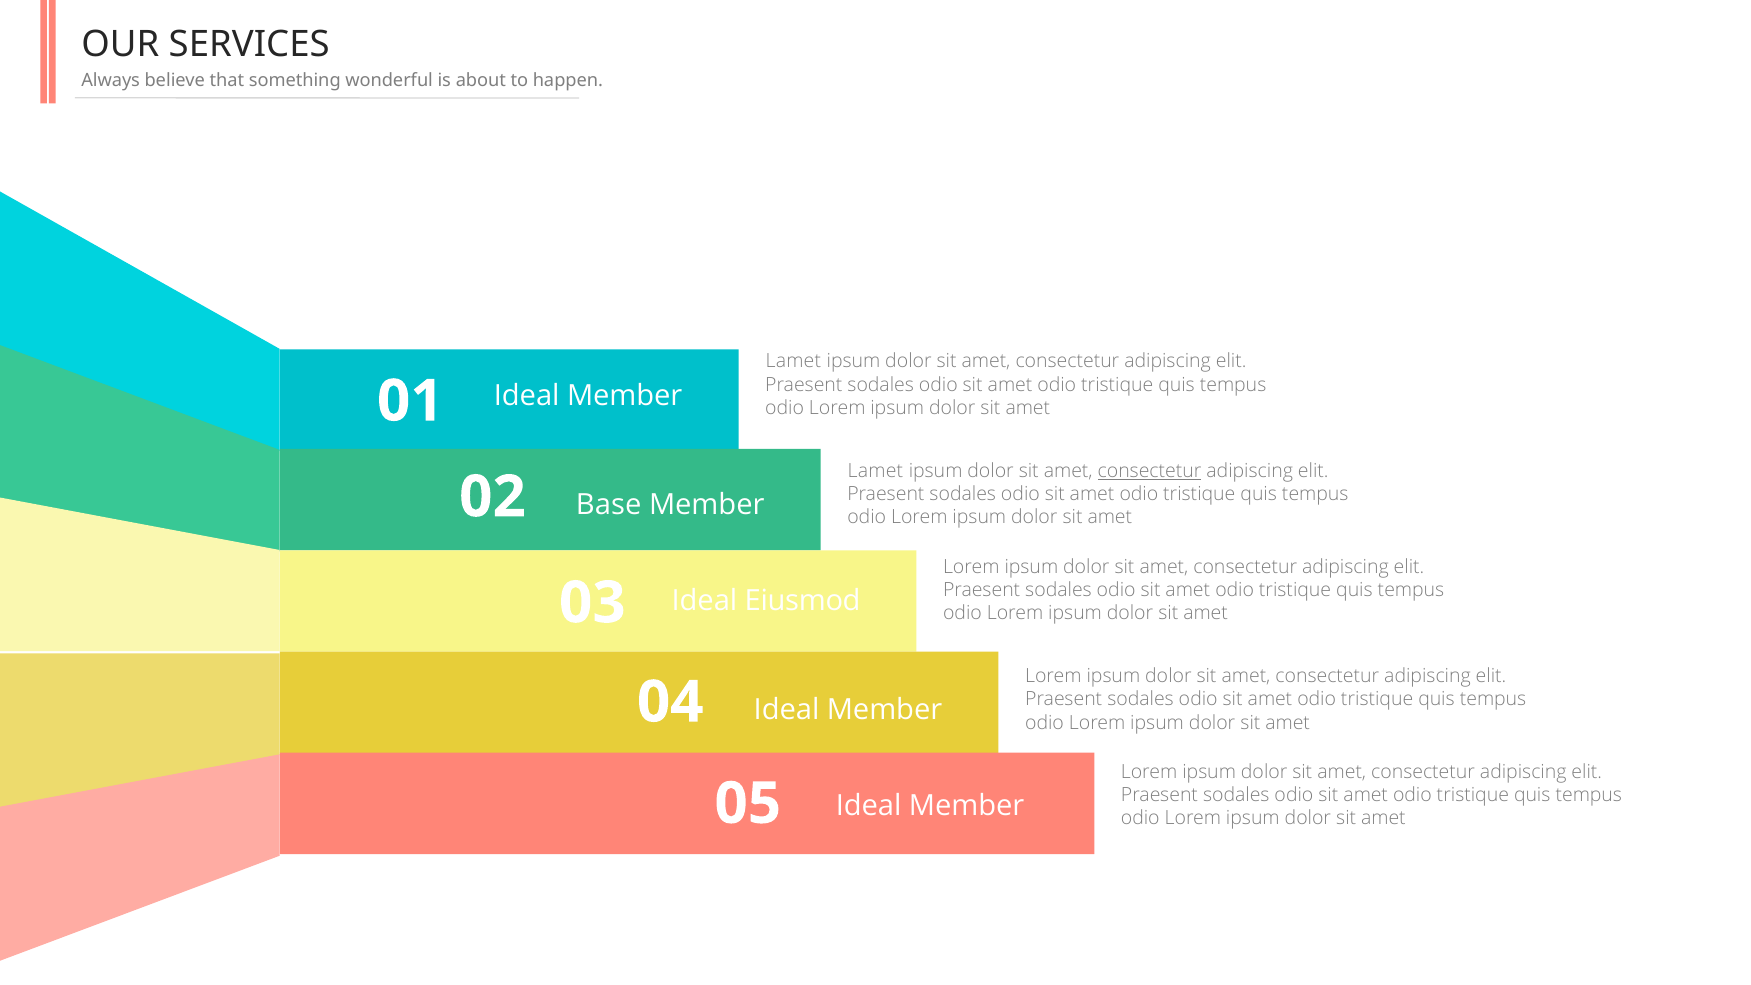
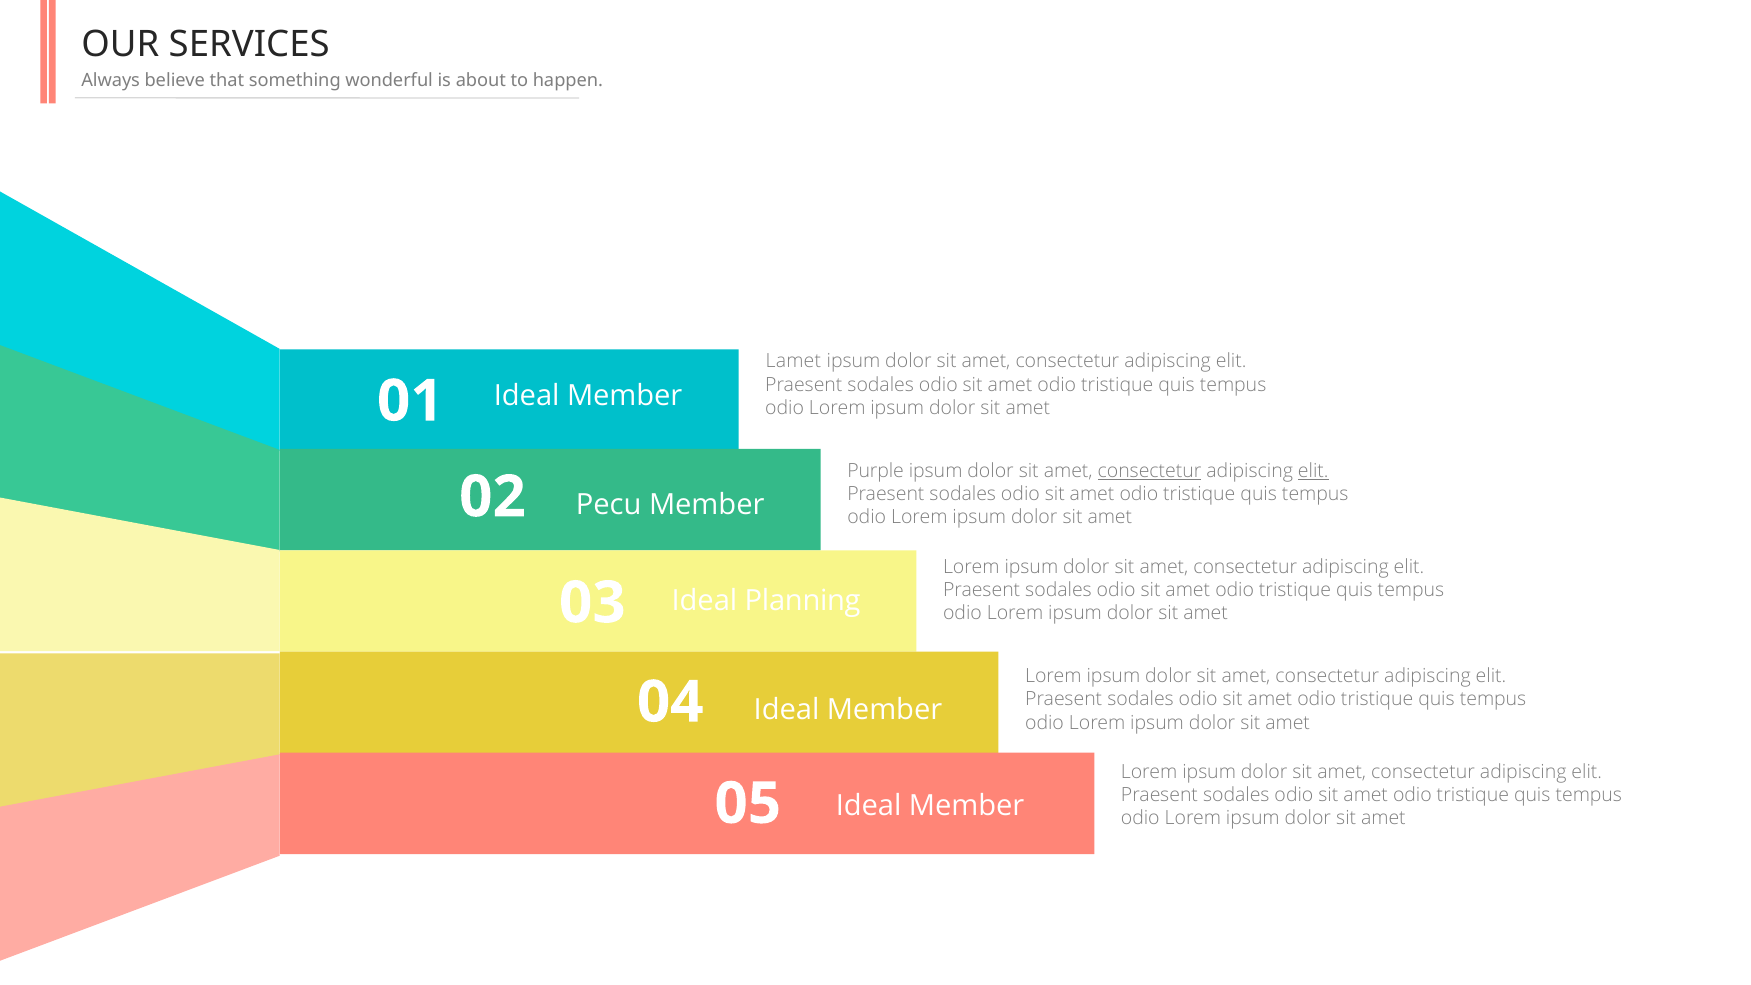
Lamet: Lamet -> Purple (876, 471)
elit underline: none -> present (1313, 471)
Base: Base -> Pecu (609, 505)
Eiusmod: Eiusmod -> Planning (803, 601)
